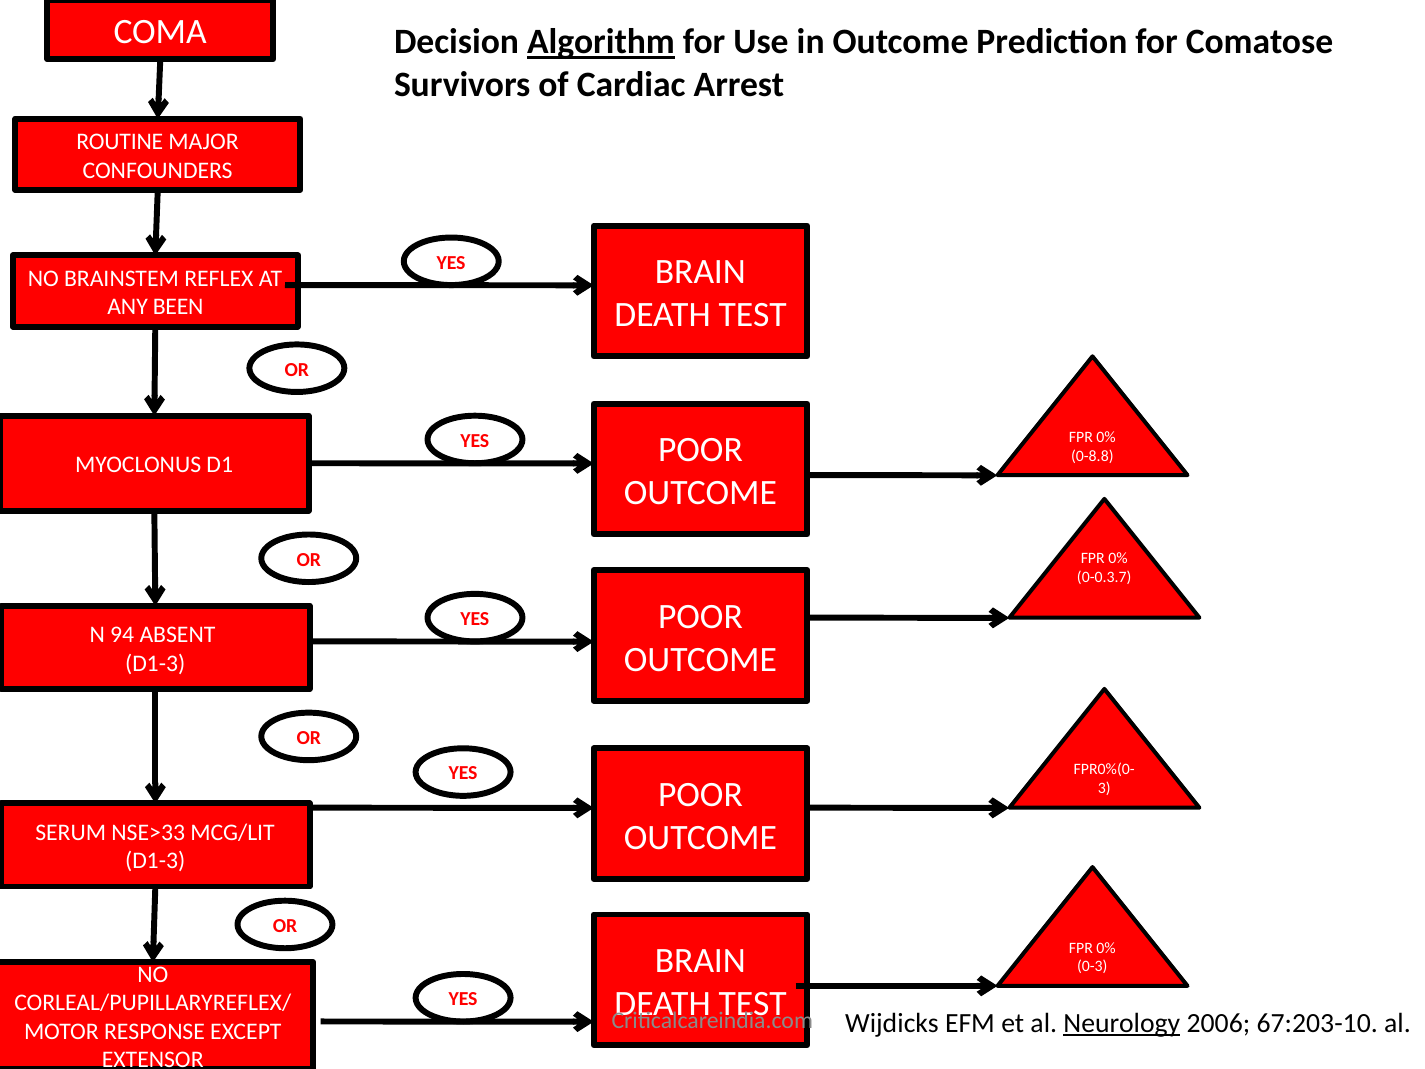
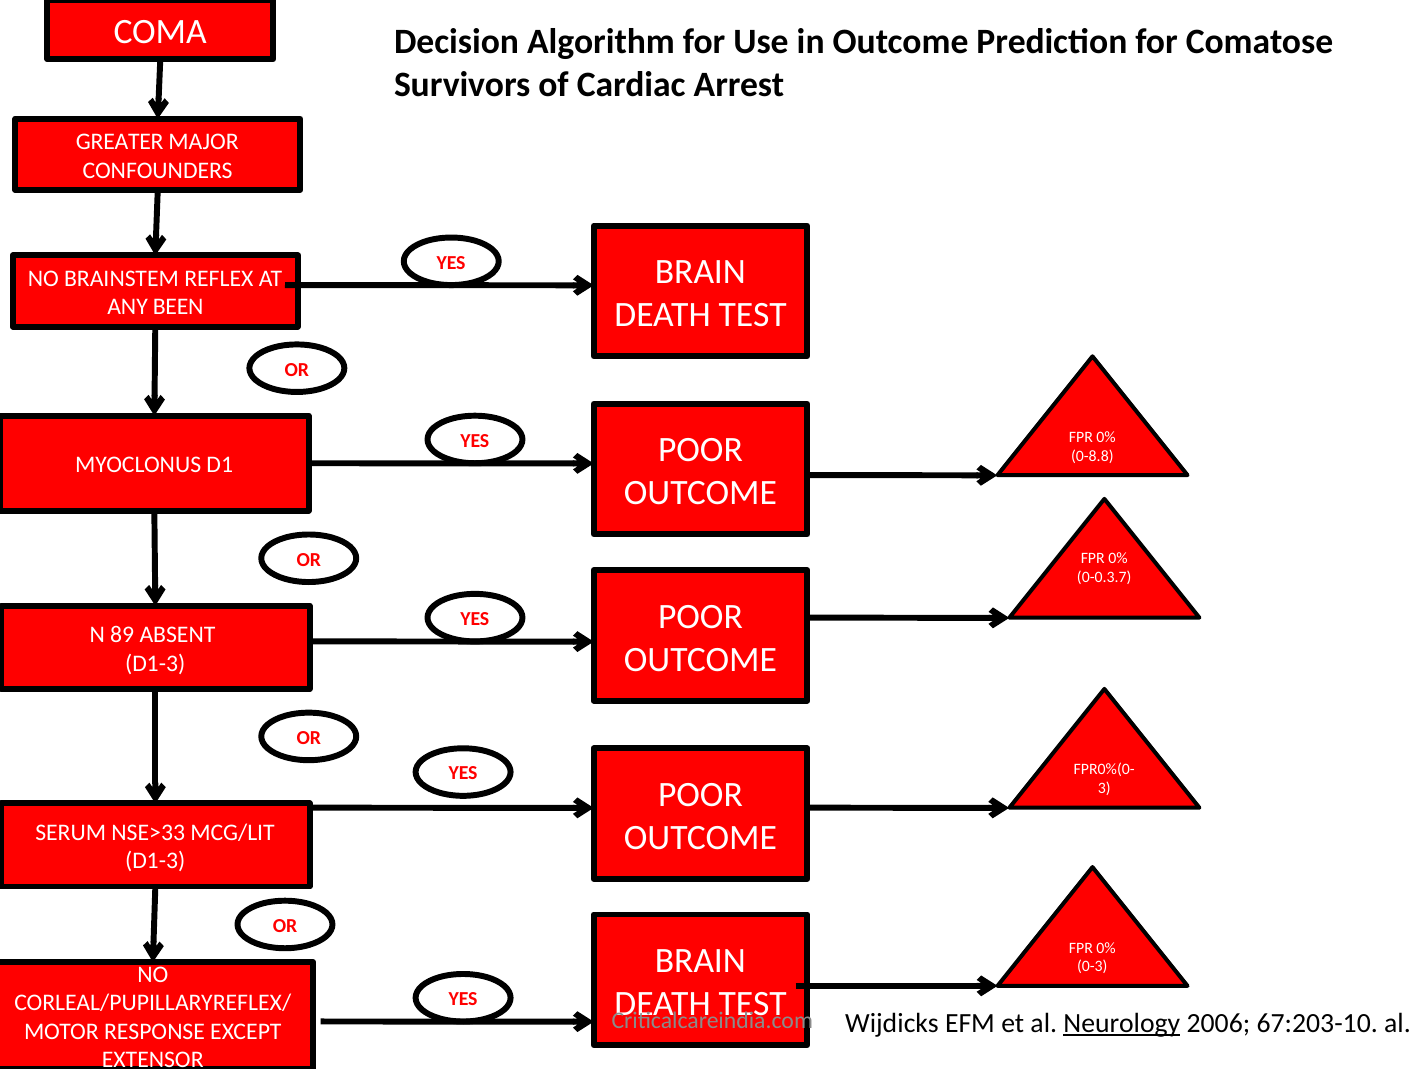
Algorithm underline: present -> none (601, 42)
ROUTINE: ROUTINE -> GREATER (120, 142)
94: 94 -> 89 (122, 635)
